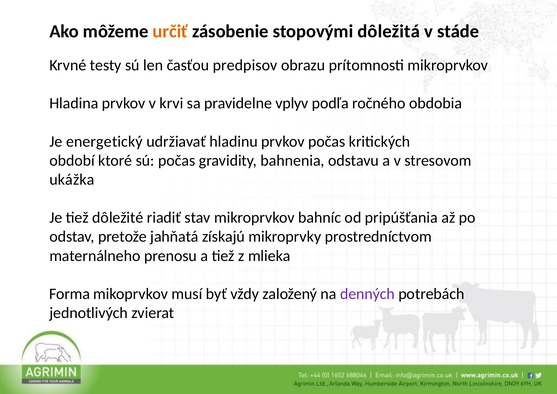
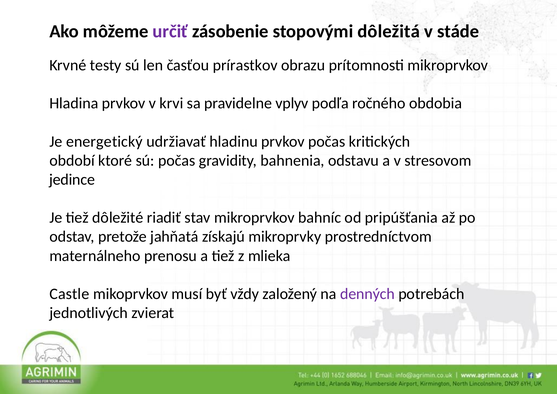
určiť colour: orange -> purple (170, 31)
predpisov: predpisov -> prírastkov (245, 65)
ukážka: ukážka -> jedince (72, 179)
Forma: Forma -> Castle (69, 294)
